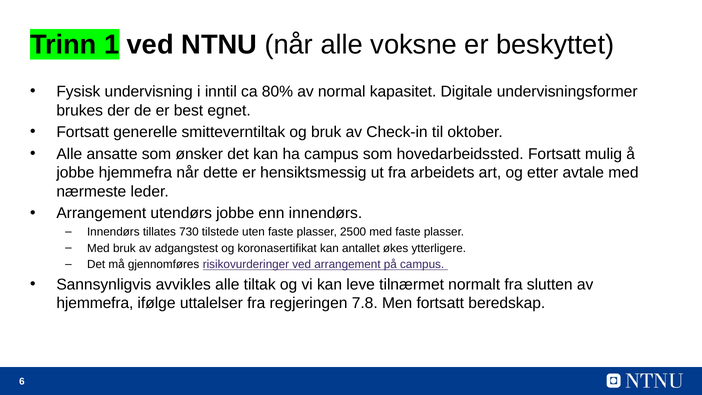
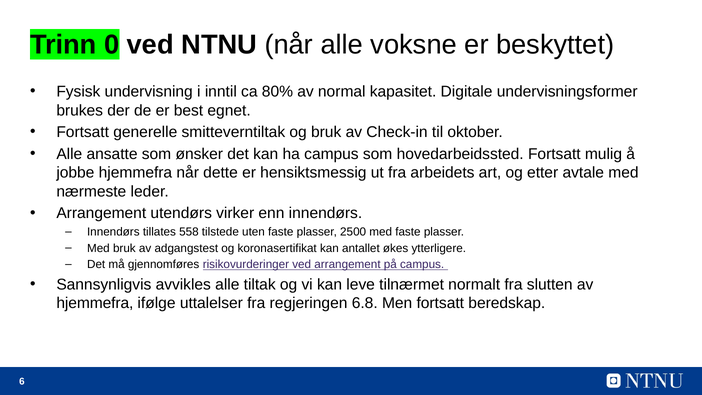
1: 1 -> 0 (112, 45)
utendørs jobbe: jobbe -> virker (235, 213)
730: 730 -> 558 (189, 232)
7.8: 7.8 -> 6.8 (365, 303)
